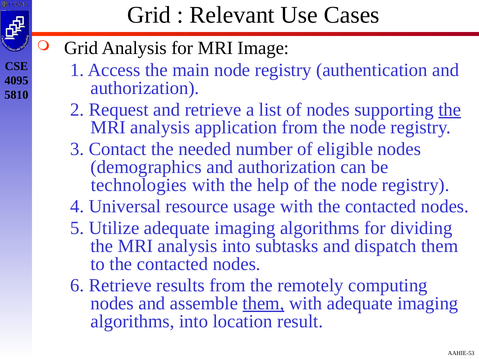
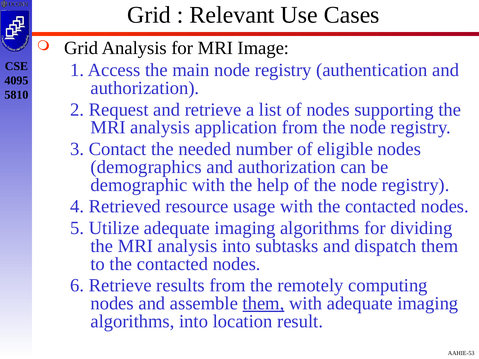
the underline: present -> none (450, 110)
technologies: technologies -> demographic (139, 185)
Universal: Universal -> Retrieved (125, 207)
